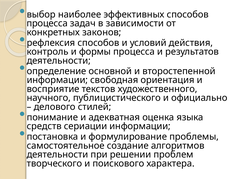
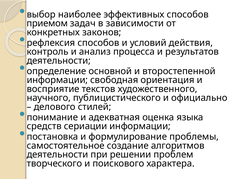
процесса: процесса -> приемом (47, 23)
формы: формы -> анализ (95, 52)
